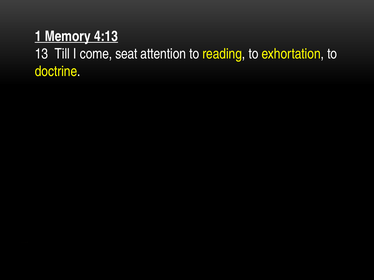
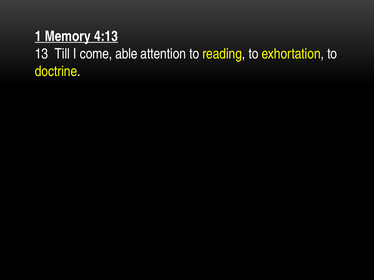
seat: seat -> able (126, 54)
